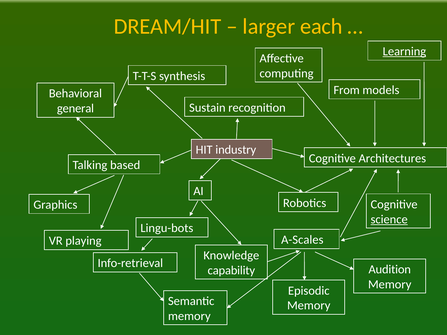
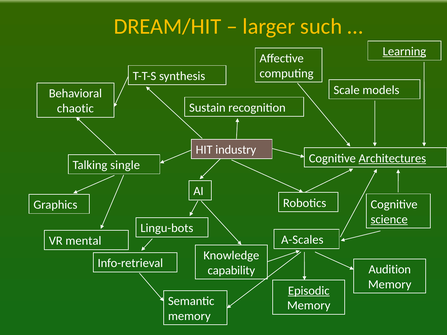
each: each -> such (321, 27)
From: From -> Scale (347, 90)
general: general -> chaotic (75, 109)
Architectures underline: none -> present (392, 158)
based: based -> single (125, 165)
playing: playing -> mental (83, 241)
Episodic underline: none -> present (309, 291)
